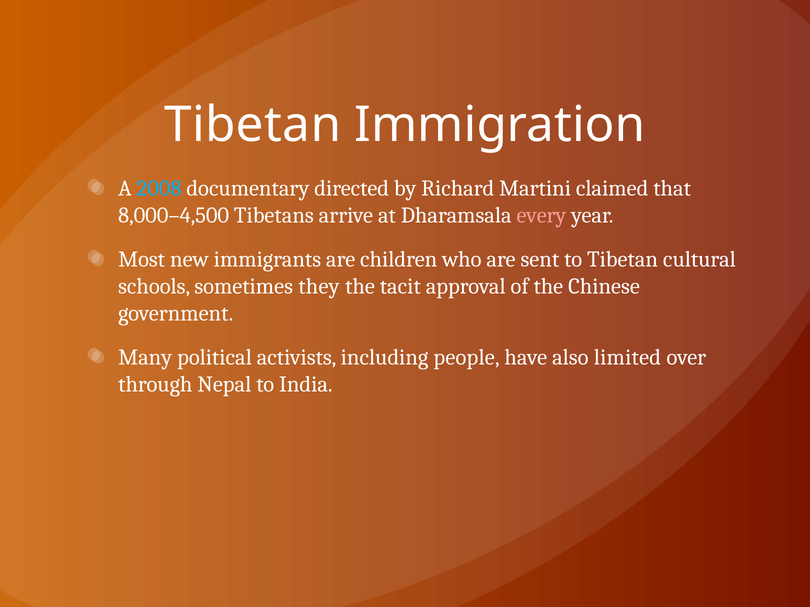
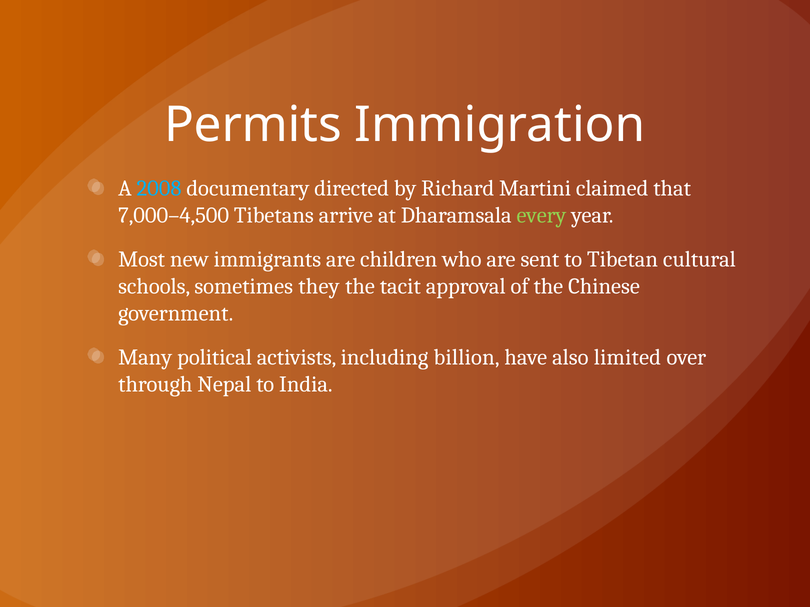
Tibetan: Tibetan -> Permits (253, 125)
8,000–4,500: 8,000–4,500 -> 7,000–4,500 (174, 216)
every colour: pink -> light green (541, 216)
people: people -> billion (467, 357)
